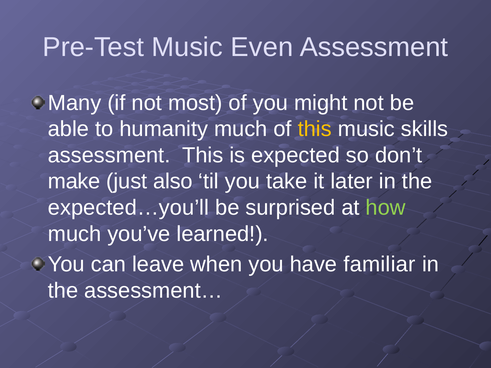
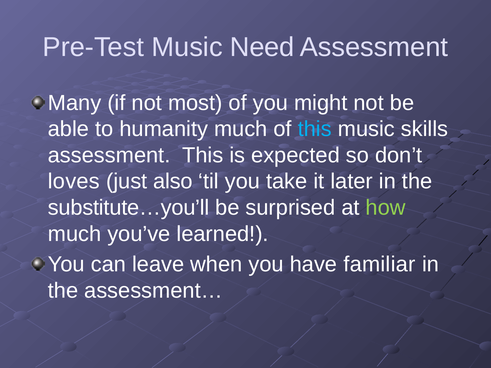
Even: Even -> Need (262, 47)
this colour: yellow -> light blue (315, 129)
make: make -> loves (74, 182)
expected…you’ll: expected…you’ll -> substitute…you’ll (129, 208)
